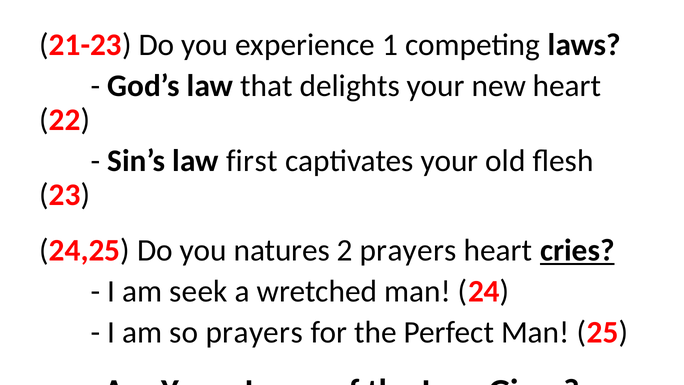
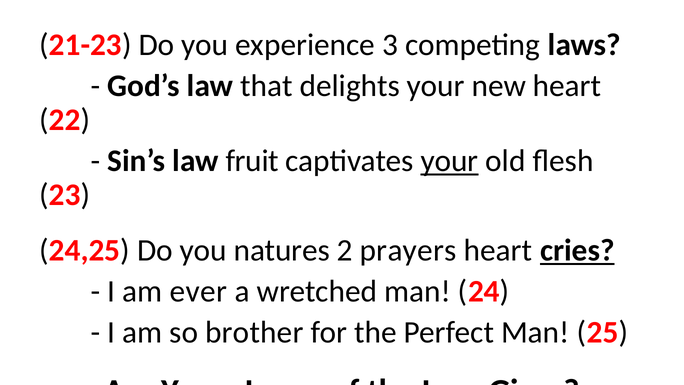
1: 1 -> 3 (390, 45)
first: first -> fruit (252, 161)
your underline: none -> present (450, 161)
seek: seek -> ever (198, 291)
so prayers: prayers -> brother (254, 332)
